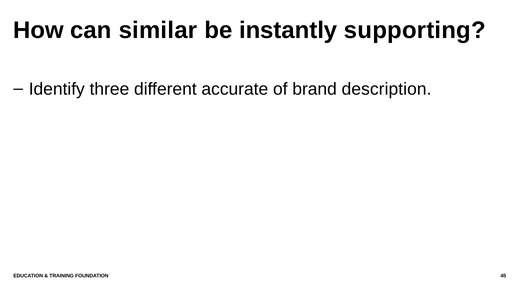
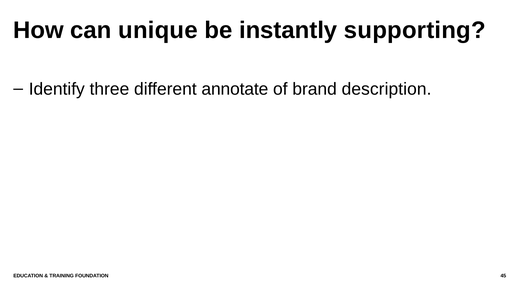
similar: similar -> unique (158, 30)
accurate: accurate -> annotate (235, 89)
